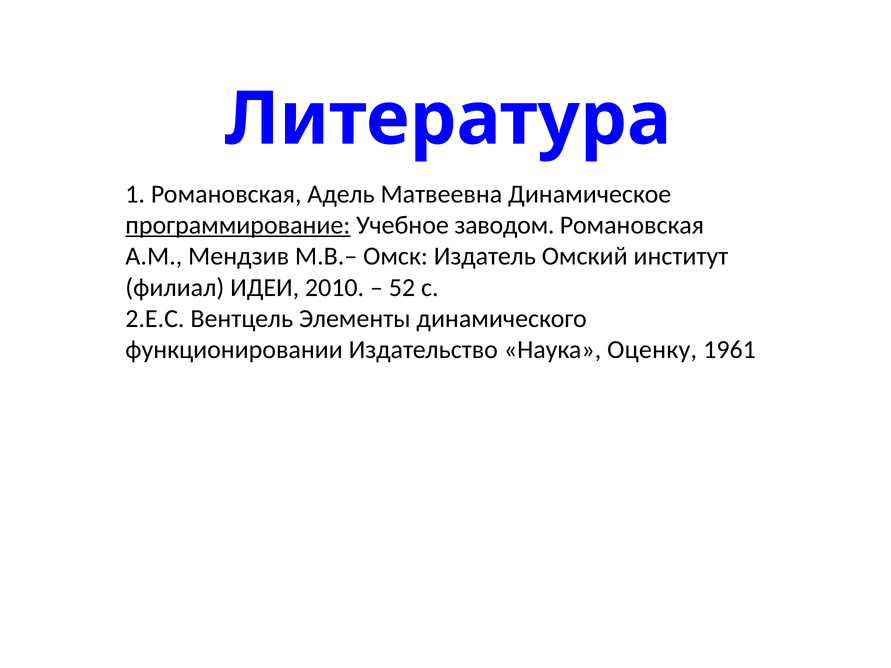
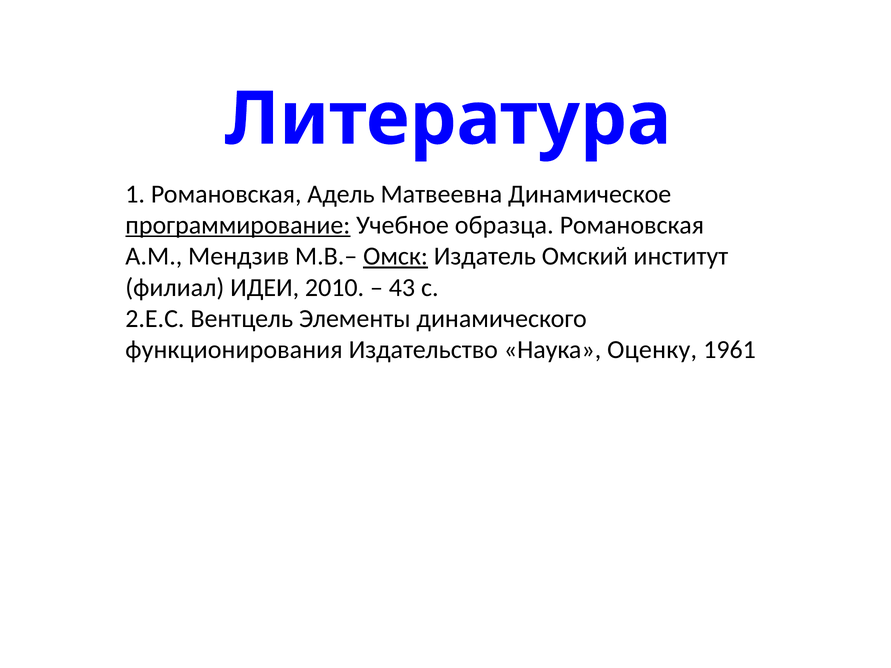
заводом: заводом -> образца (504, 225)
Омск underline: none -> present (396, 256)
52: 52 -> 43 (402, 288)
функционировании: функционировании -> функционирования (234, 350)
